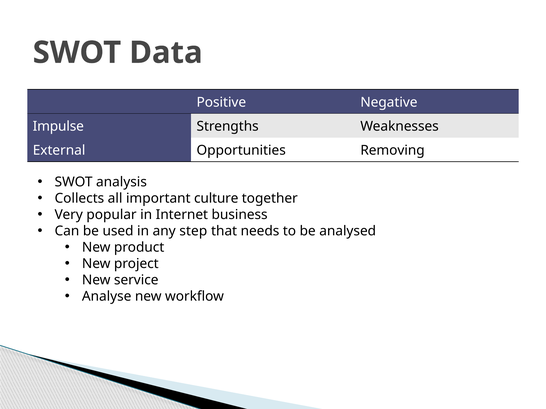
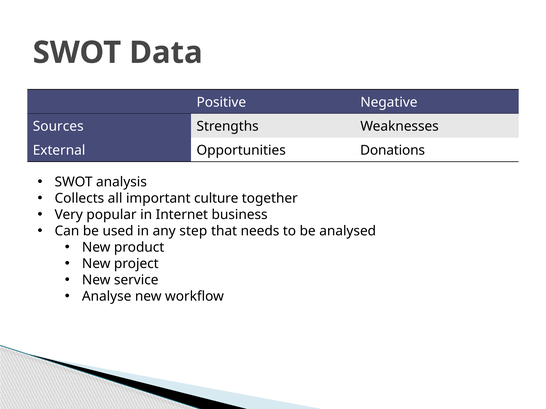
Impulse: Impulse -> Sources (58, 126)
Removing: Removing -> Donations (393, 150)
